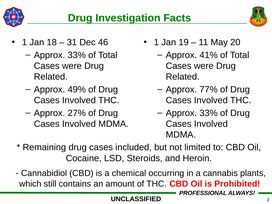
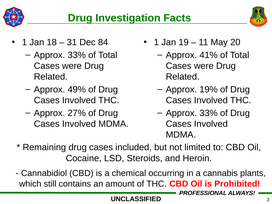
46: 46 -> 84 (103, 42)
77%: 77% -> 19% (209, 89)
